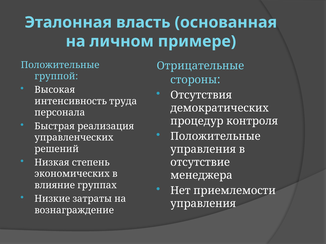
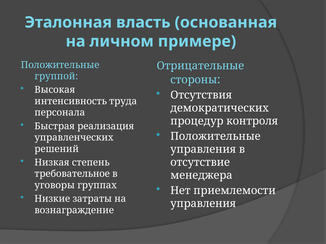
экономических: экономических -> требовательное (72, 174)
влияние: влияние -> уговоры (55, 186)
